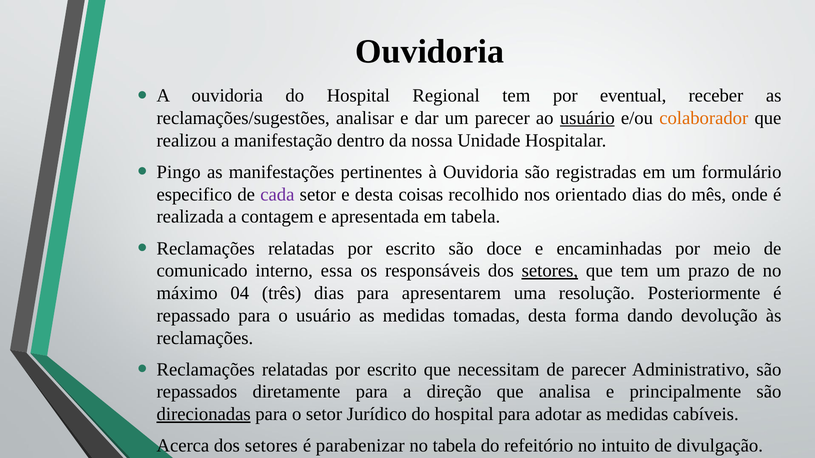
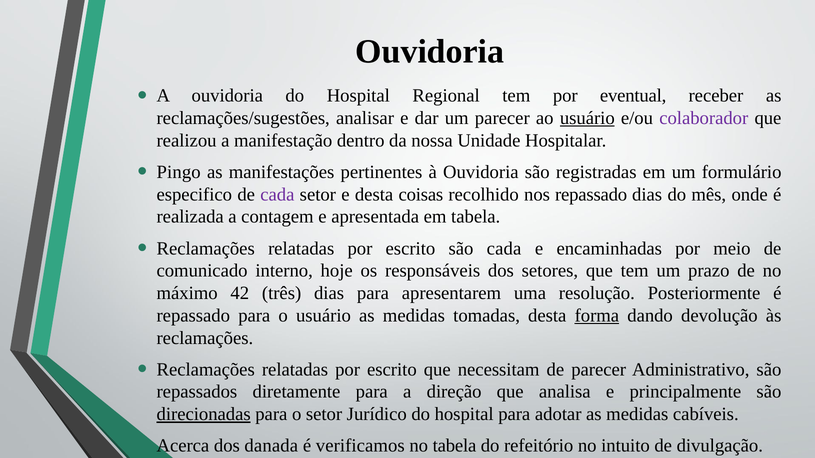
colaborador colour: orange -> purple (704, 118)
nos orientado: orientado -> repassado (591, 195)
são doce: doce -> cada (504, 249)
essa: essa -> hoje (337, 271)
setores underline: present -> none (550, 271)
04: 04 -> 42 (240, 293)
forma underline: none -> present (597, 316)
Acerca dos setores: setores -> danada (271, 446)
parabenizar: parabenizar -> verificamos (360, 446)
